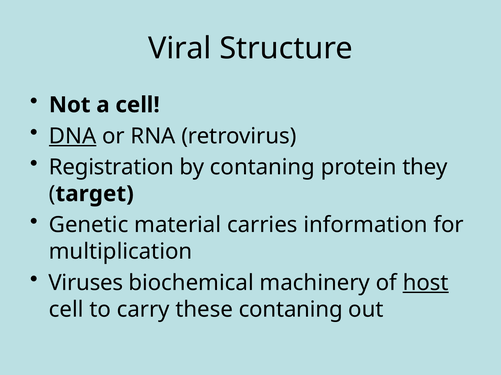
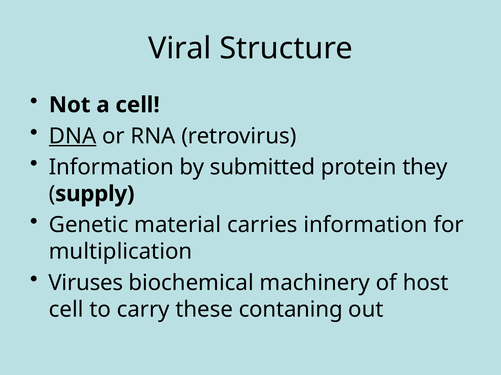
Registration: Registration -> Information (111, 167)
by contaning: contaning -> submitted (263, 167)
target: target -> supply (95, 194)
host underline: present -> none (426, 283)
